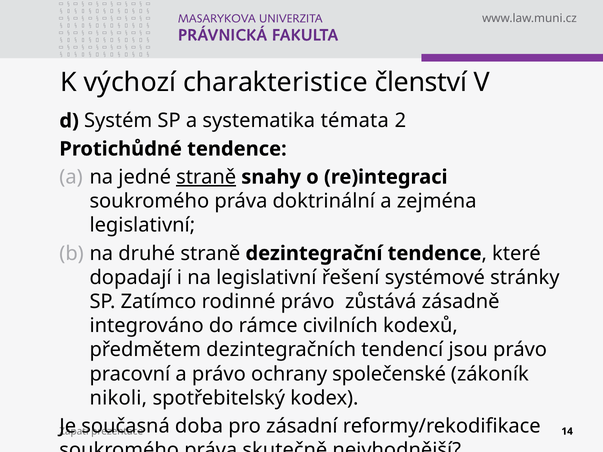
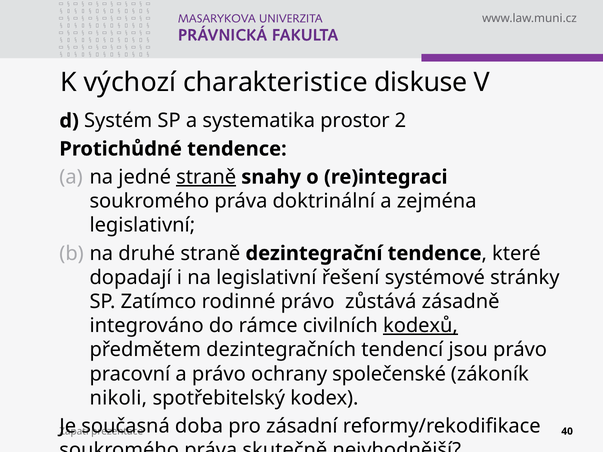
členství: členství -> diskuse (421, 83)
témata: témata -> prostor (355, 121)
kodexů underline: none -> present (420, 326)
14: 14 -> 40 (567, 432)
